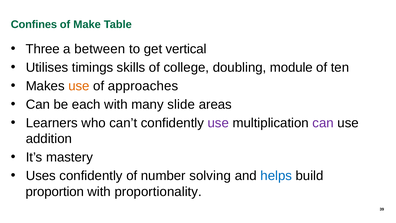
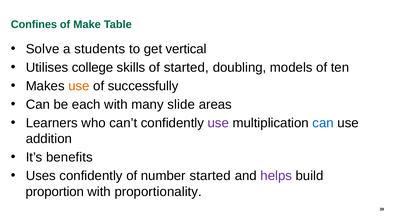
Three: Three -> Solve (43, 49)
between: between -> students (100, 49)
timings: timings -> college (93, 67)
of college: college -> started (186, 67)
module: module -> models (291, 67)
approaches: approaches -> successfully (143, 86)
can colour: purple -> blue (323, 123)
mastery: mastery -> benefits (69, 157)
number solving: solving -> started (210, 176)
helps colour: blue -> purple (276, 176)
